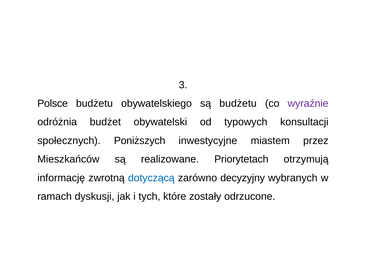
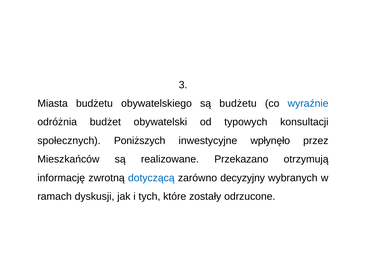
Polsce: Polsce -> Miasta (53, 103)
wyraźnie colour: purple -> blue (308, 103)
miastem: miastem -> wpłynęło (270, 141)
Priorytetach: Priorytetach -> Przekazano (241, 159)
